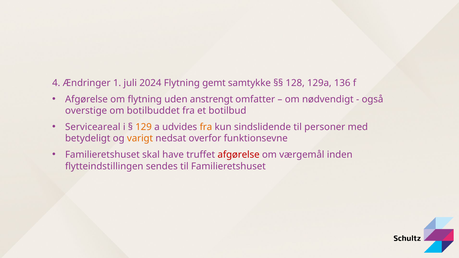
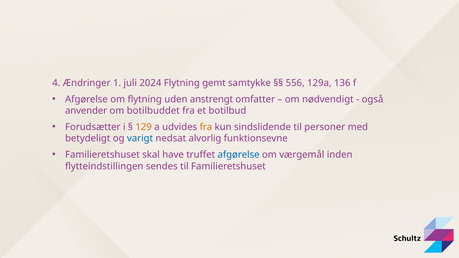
128: 128 -> 556 (295, 83)
overstige: overstige -> anvender (86, 111)
Serviceareal: Serviceareal -> Forudsætter (93, 127)
varigt colour: orange -> blue (140, 139)
overfor: overfor -> alvorlig (205, 139)
afgørelse colour: red -> blue (239, 155)
